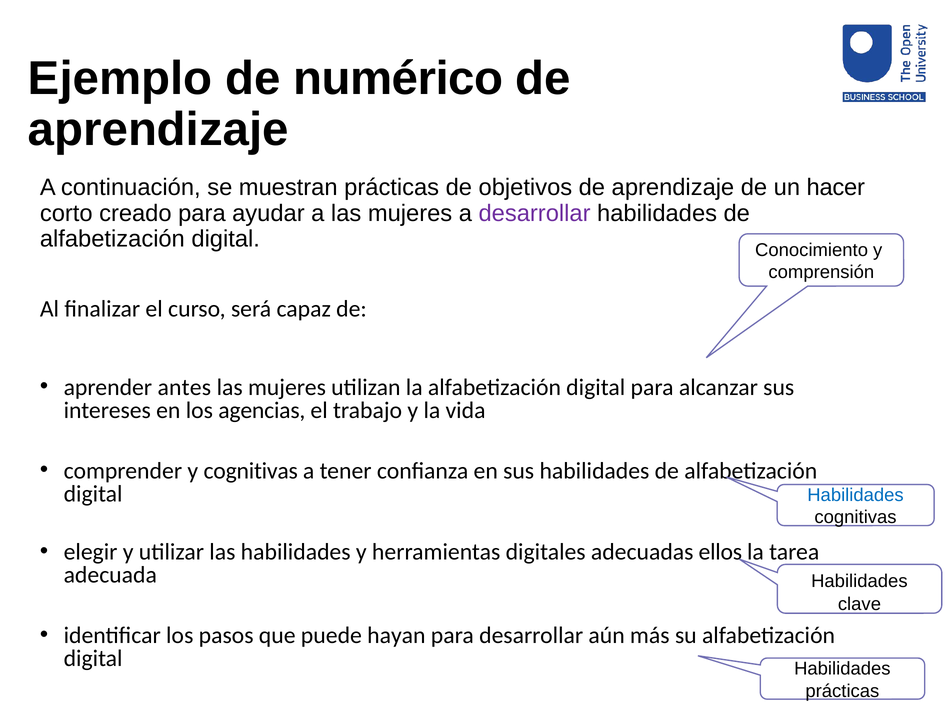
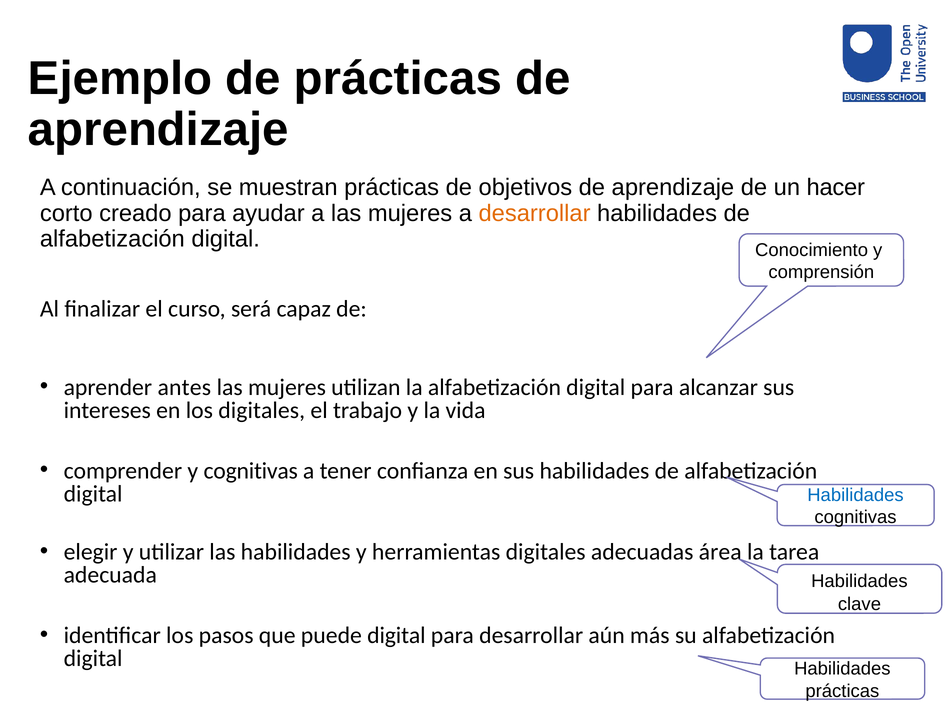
de numérico: numérico -> prácticas (398, 78)
desarrollar colour: purple -> orange (535, 213)
los agencias: agencias -> digitales (262, 410)
ellos: ellos -> área (720, 552)
puede hayan: hayan -> digital (396, 635)
